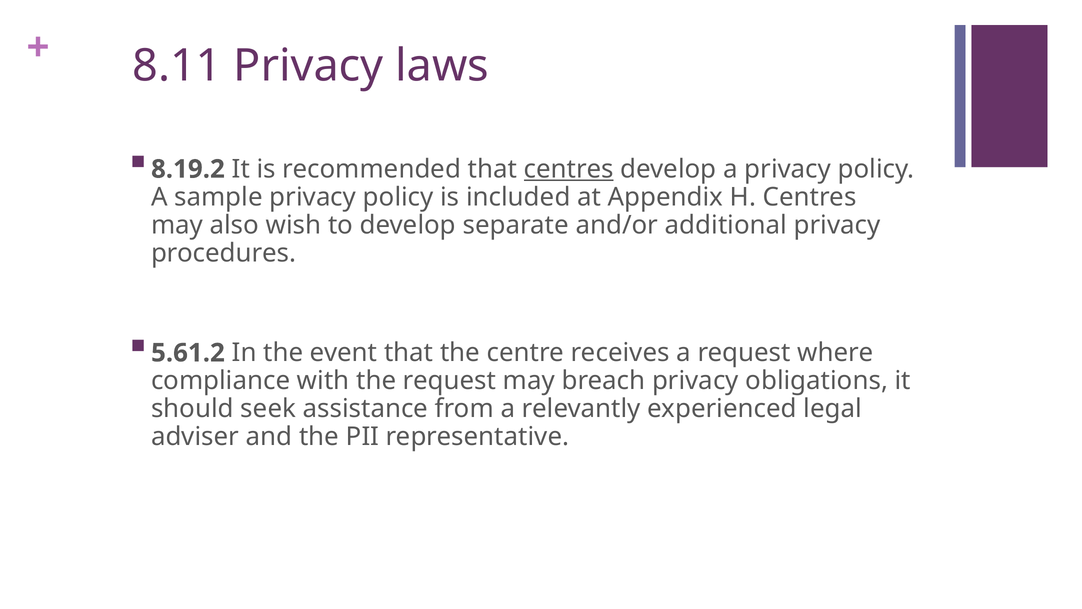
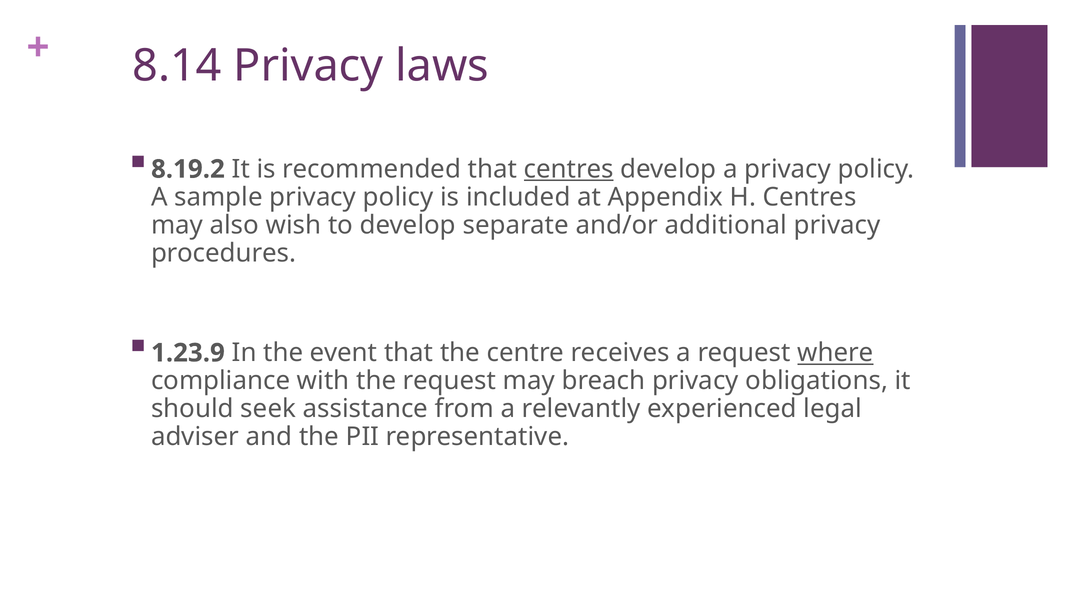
8.11: 8.11 -> 8.14 (177, 66)
5.61.2: 5.61.2 -> 1.23.9 (188, 353)
where underline: none -> present (835, 353)
